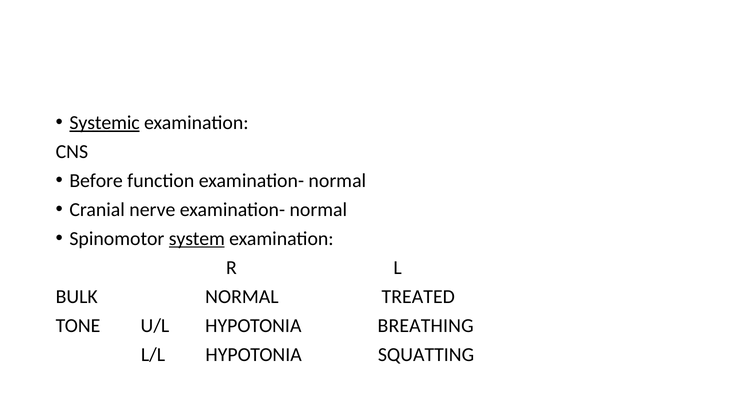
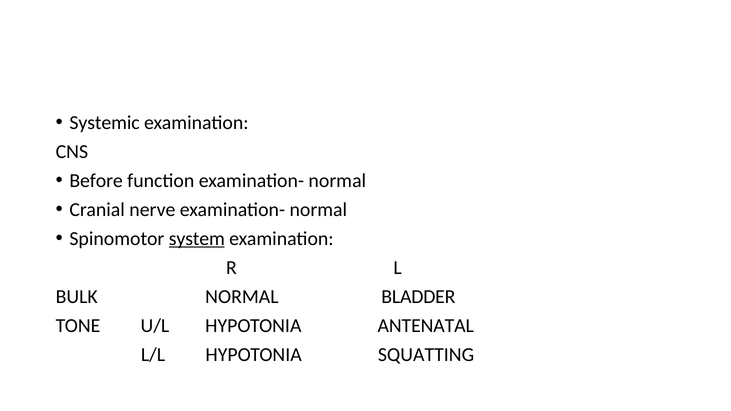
Systemic underline: present -> none (105, 123)
TREATED: TREATED -> BLADDER (418, 297)
BREATHING: BREATHING -> ANTENATAL (426, 326)
